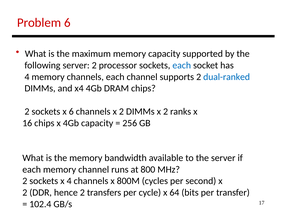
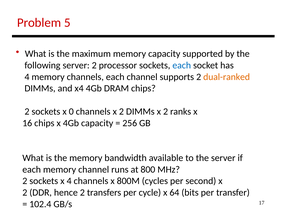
Problem 6: 6 -> 5 (67, 23)
dual-ranked colour: blue -> orange (227, 77)
x 6: 6 -> 0 (71, 111)
